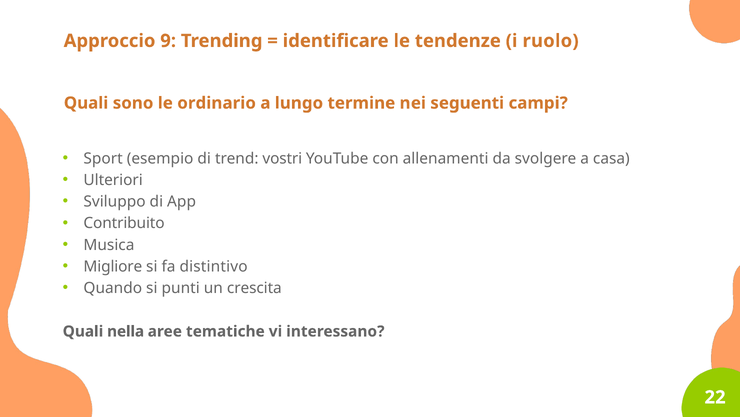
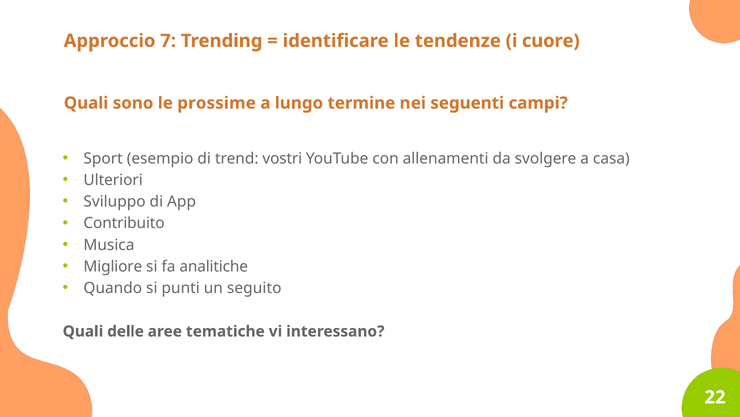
9: 9 -> 7 (168, 41)
ruolo: ruolo -> cuore (551, 41)
ordinario: ordinario -> prossime (217, 103)
distintivo: distintivo -> analitiche (214, 266)
crescita: crescita -> seguito (254, 288)
nella: nella -> delle (126, 331)
